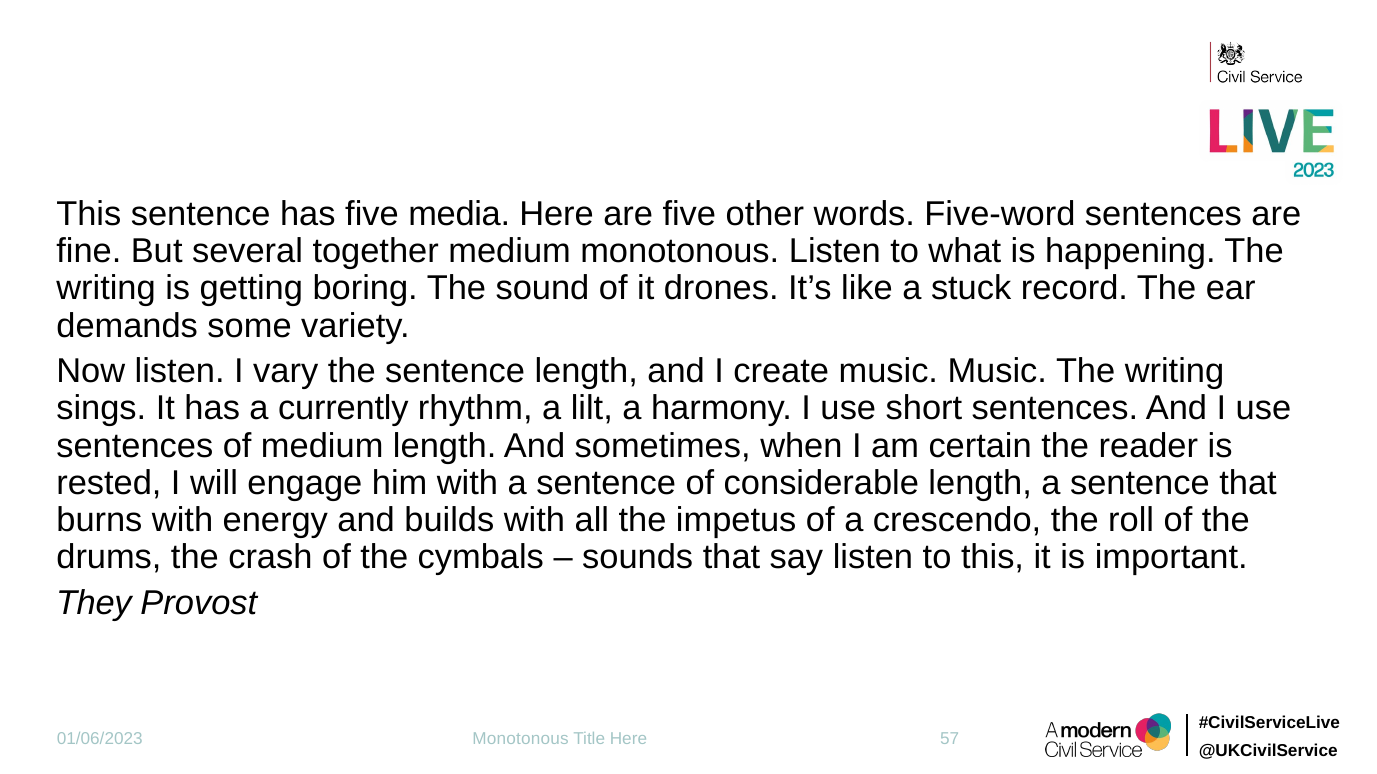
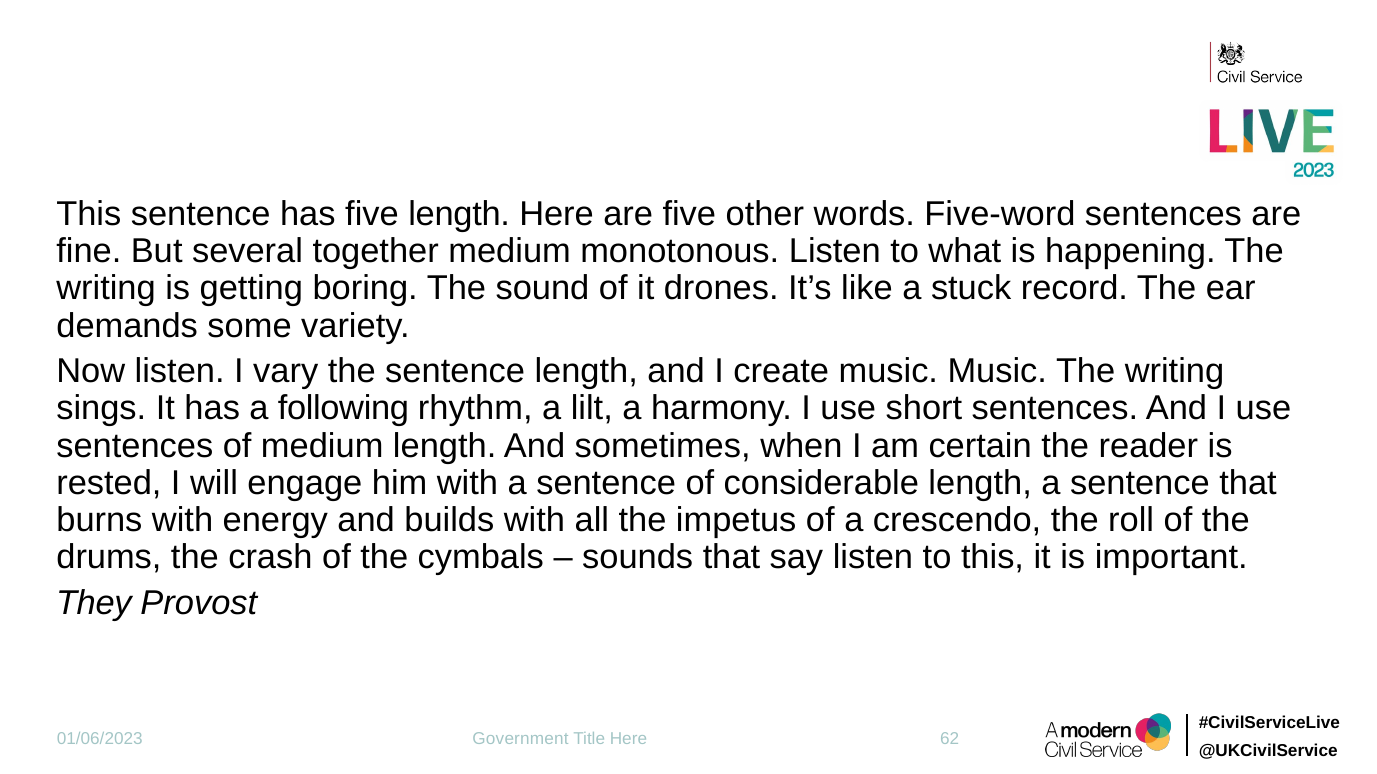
five media: media -> length (459, 214)
currently: currently -> following (343, 409)
01/06/2023 Monotonous: Monotonous -> Government (521, 740)
57: 57 -> 62 (950, 740)
